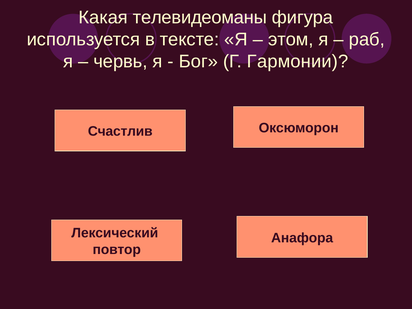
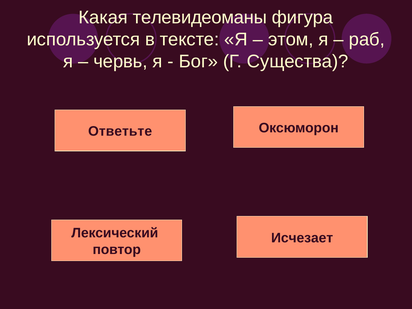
Гармонии: Гармонии -> Существа (298, 61)
Счастлив: Счастлив -> Ответьте (120, 131)
Анафора: Анафора -> Исчезает (302, 238)
